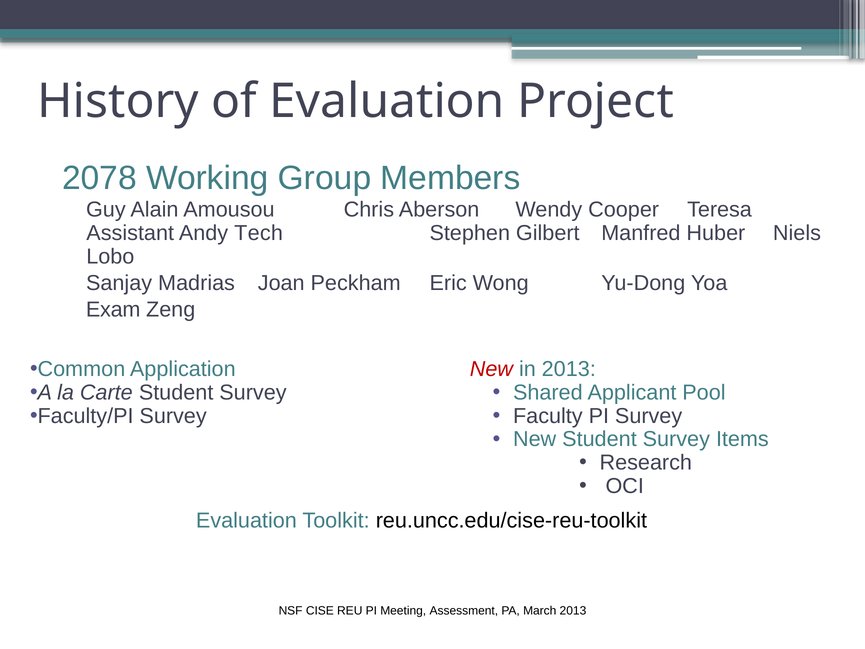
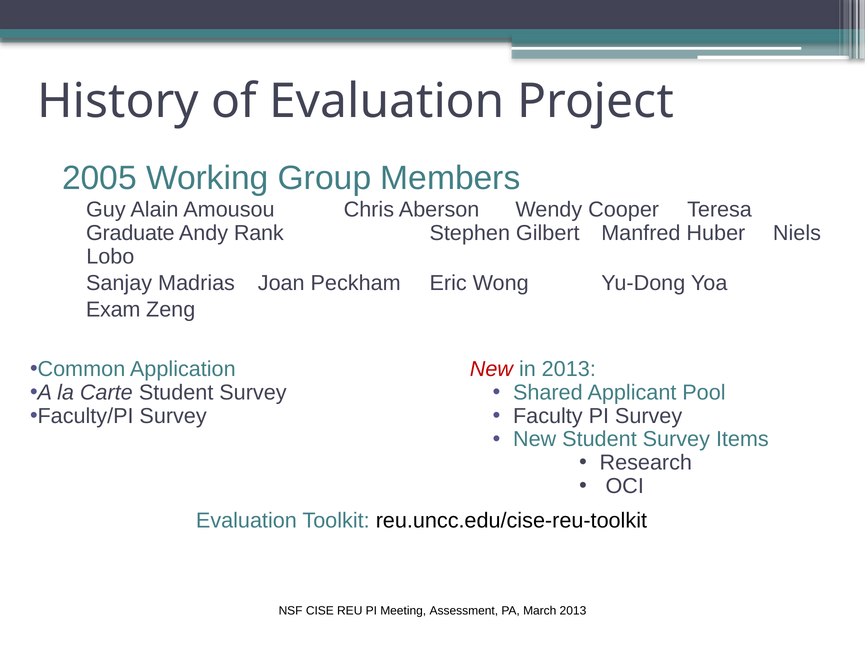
2078: 2078 -> 2005 (100, 178)
Assistant: Assistant -> Graduate (130, 233)
Tech: Tech -> Rank (259, 233)
